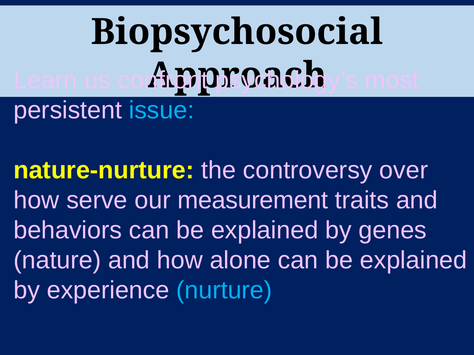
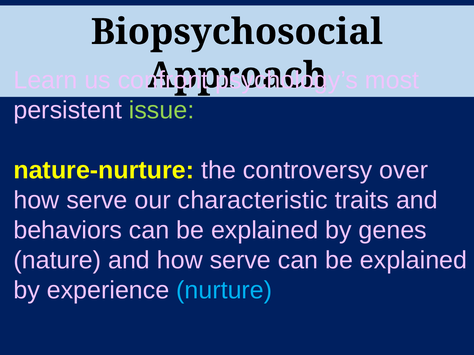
issue colour: light blue -> light green (162, 110)
measurement: measurement -> characteristic (253, 201)
and how alone: alone -> serve (240, 261)
